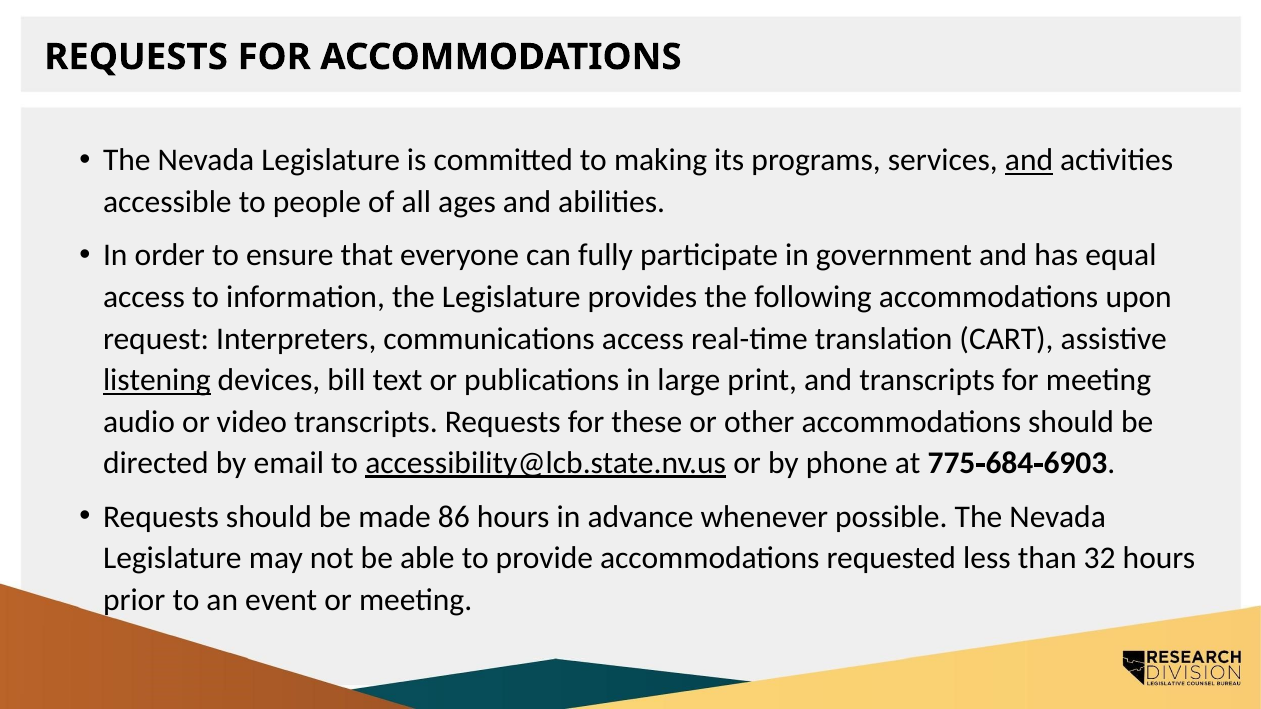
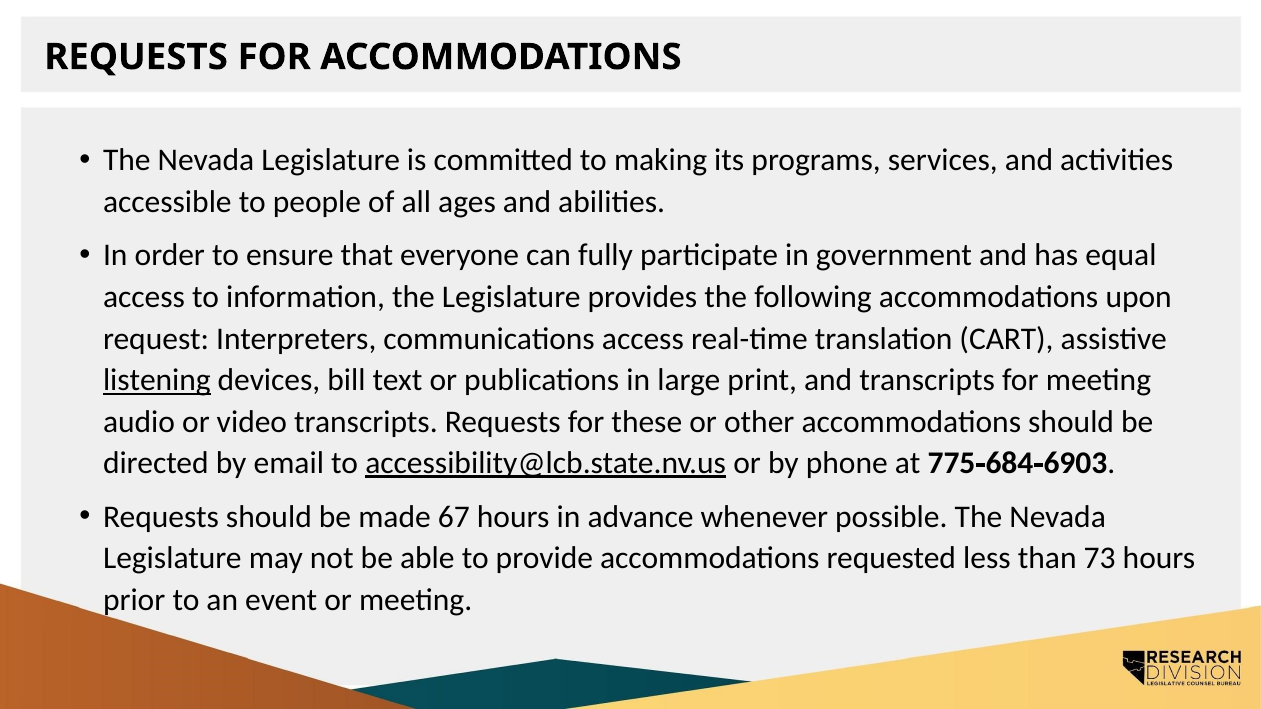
and underline: present -> none (1029, 161)
86: 86 -> 67 (454, 517)
32: 32 -> 73 (1100, 559)
